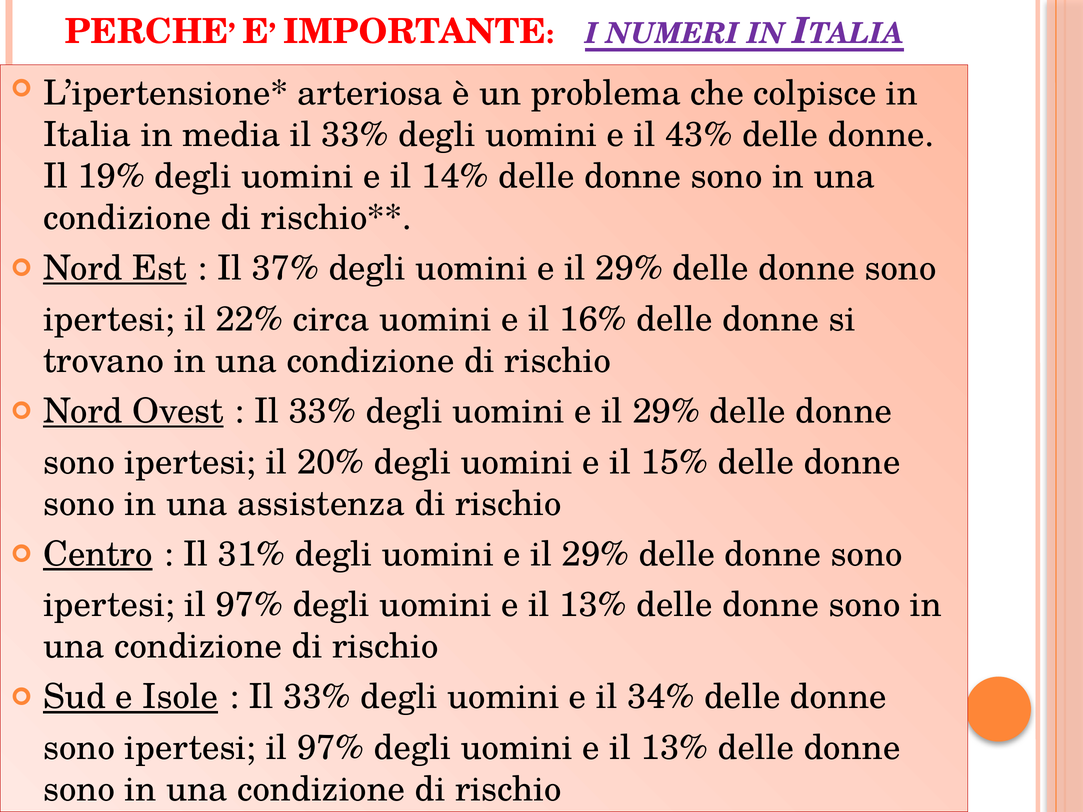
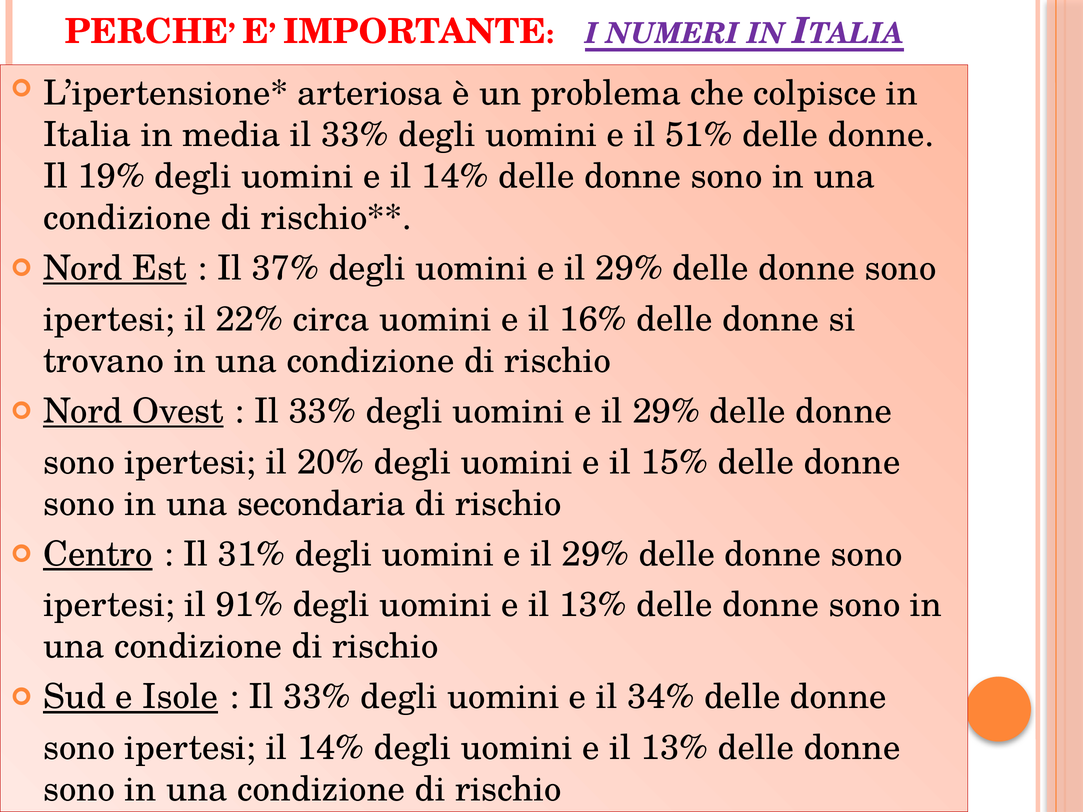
43%: 43% -> 51% (699, 135)
assistenza: assistenza -> secondaria (321, 504)
97%: 97% -> 91% (249, 605)
97%: 97% -> 14% (331, 748)
